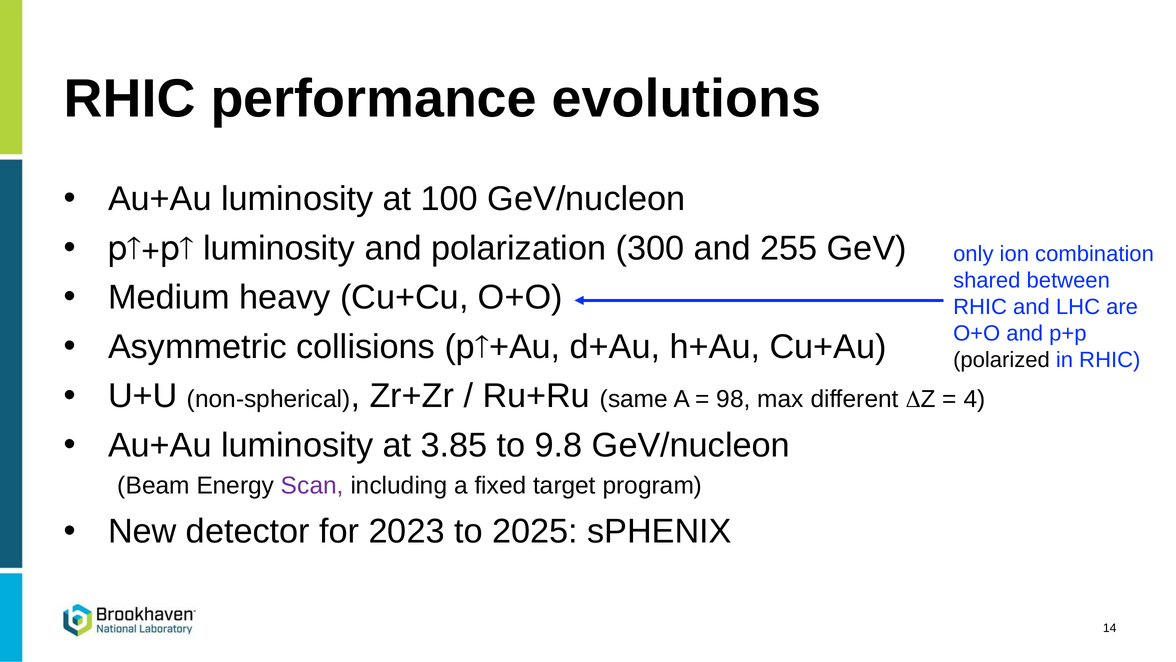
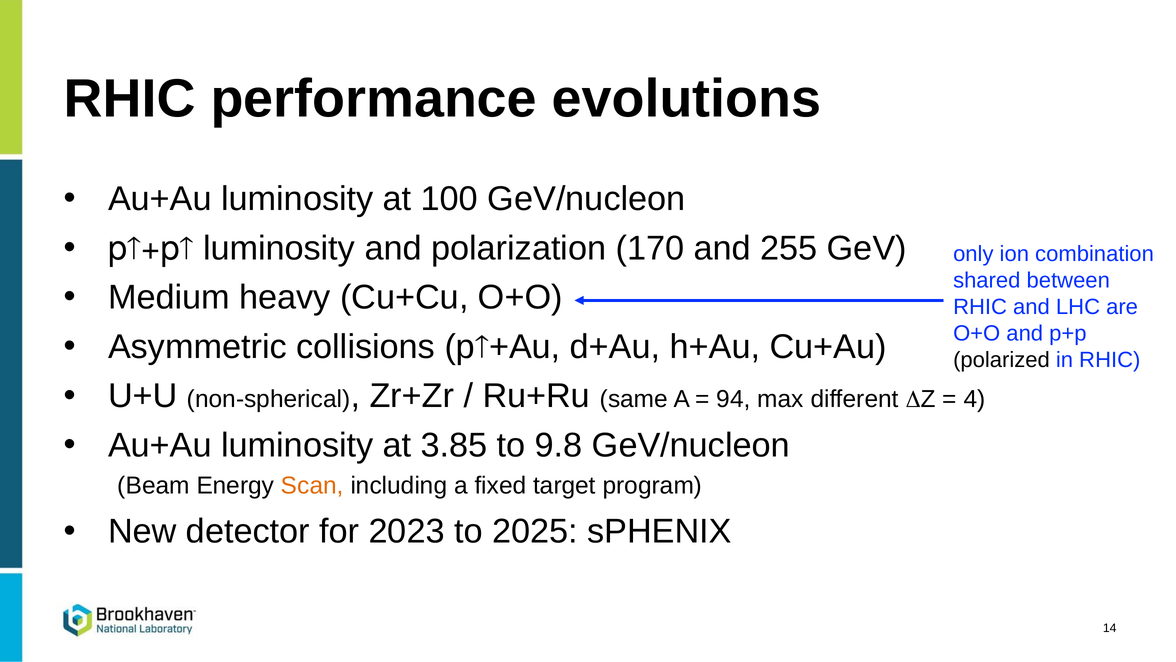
300: 300 -> 170 (650, 248)
98: 98 -> 94 (733, 399)
Scan colour: purple -> orange (312, 485)
